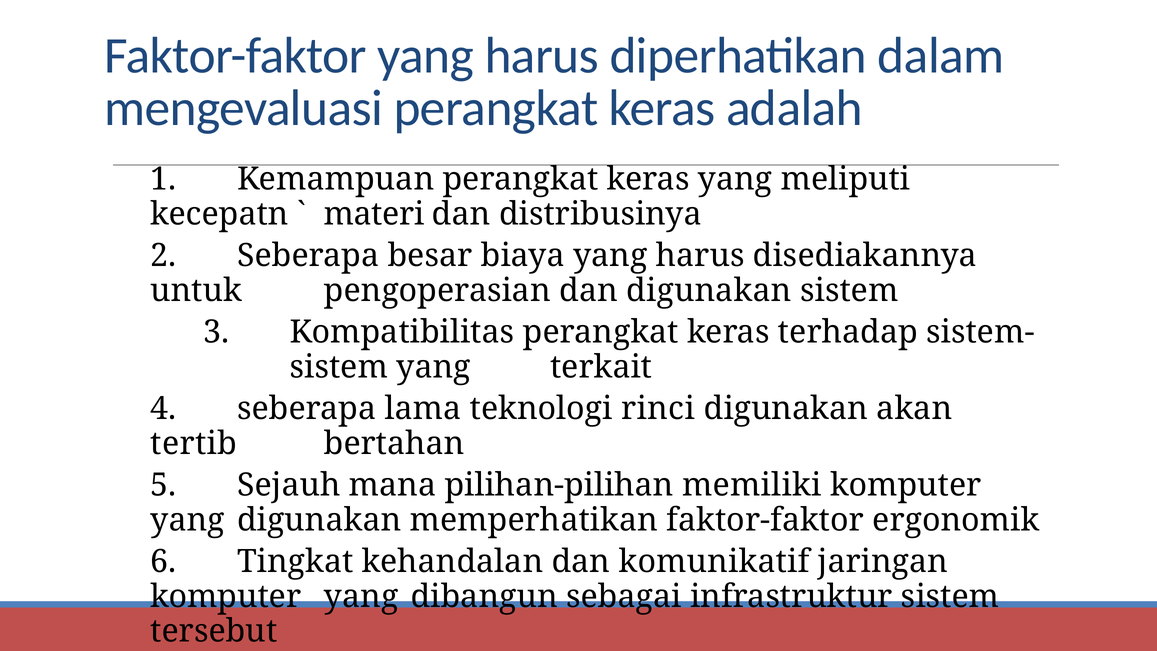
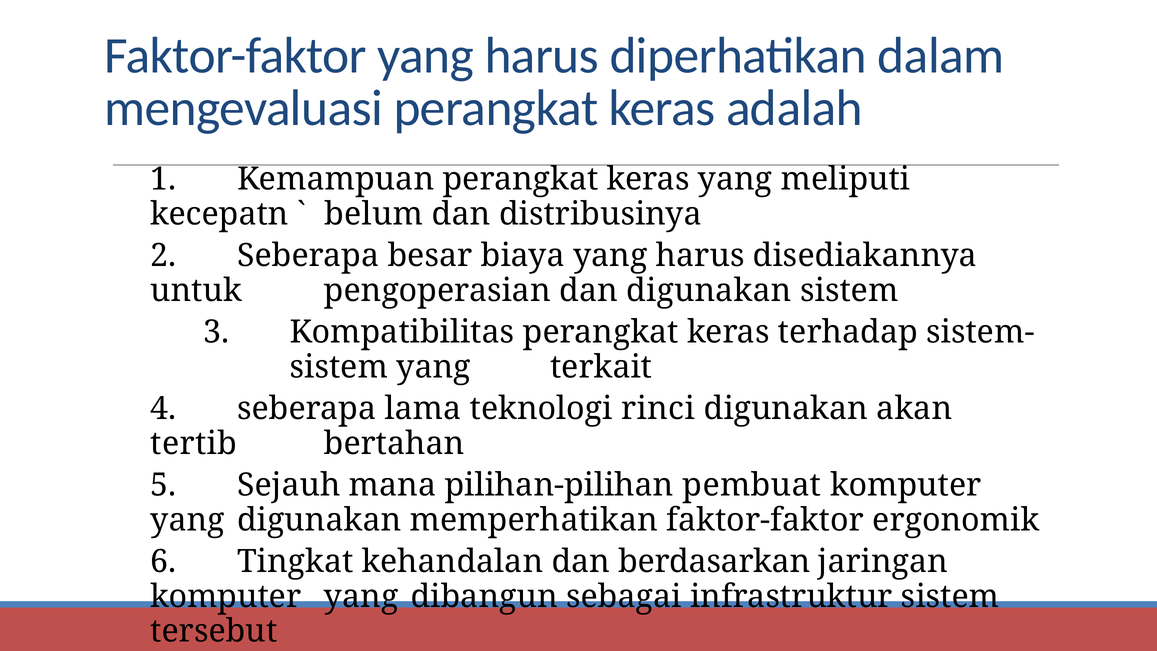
materi: materi -> belum (374, 214)
memiliki: memiliki -> pembuat (752, 485)
komunikatif: komunikatif -> berdasarkan (714, 562)
